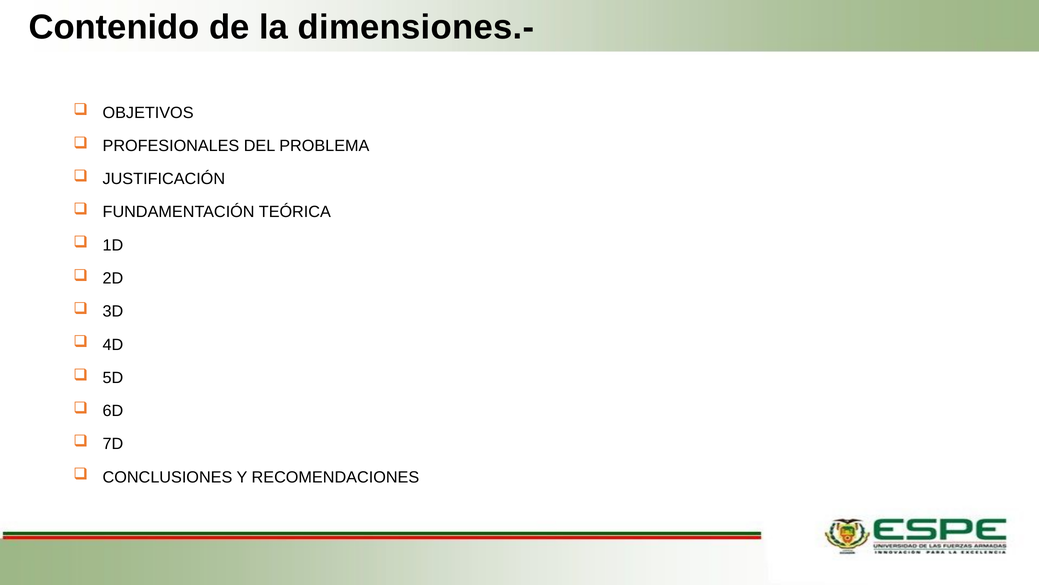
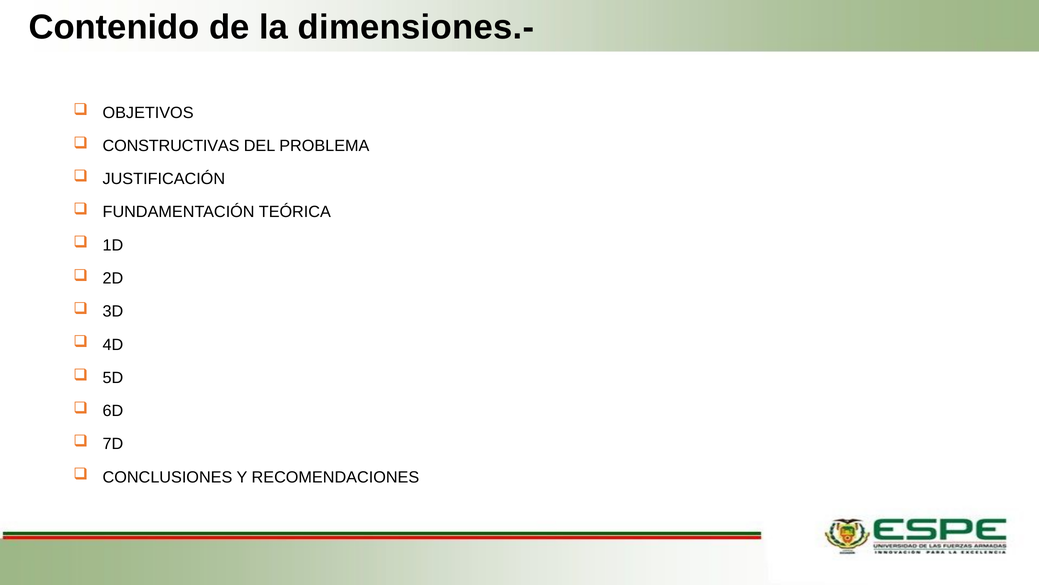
PROFESIONALES: PROFESIONALES -> CONSTRUCTIVAS (171, 146)
